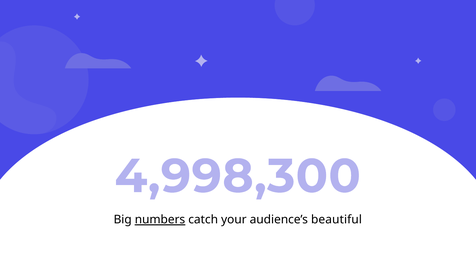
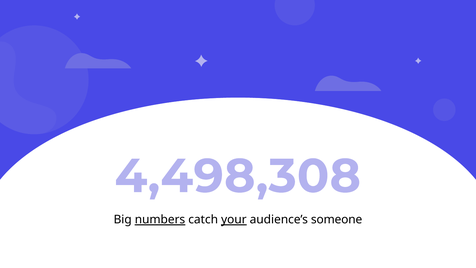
4,998,300: 4,998,300 -> 4,498,308 (238, 176)
your underline: none -> present (234, 219)
beautiful: beautiful -> someone (337, 219)
